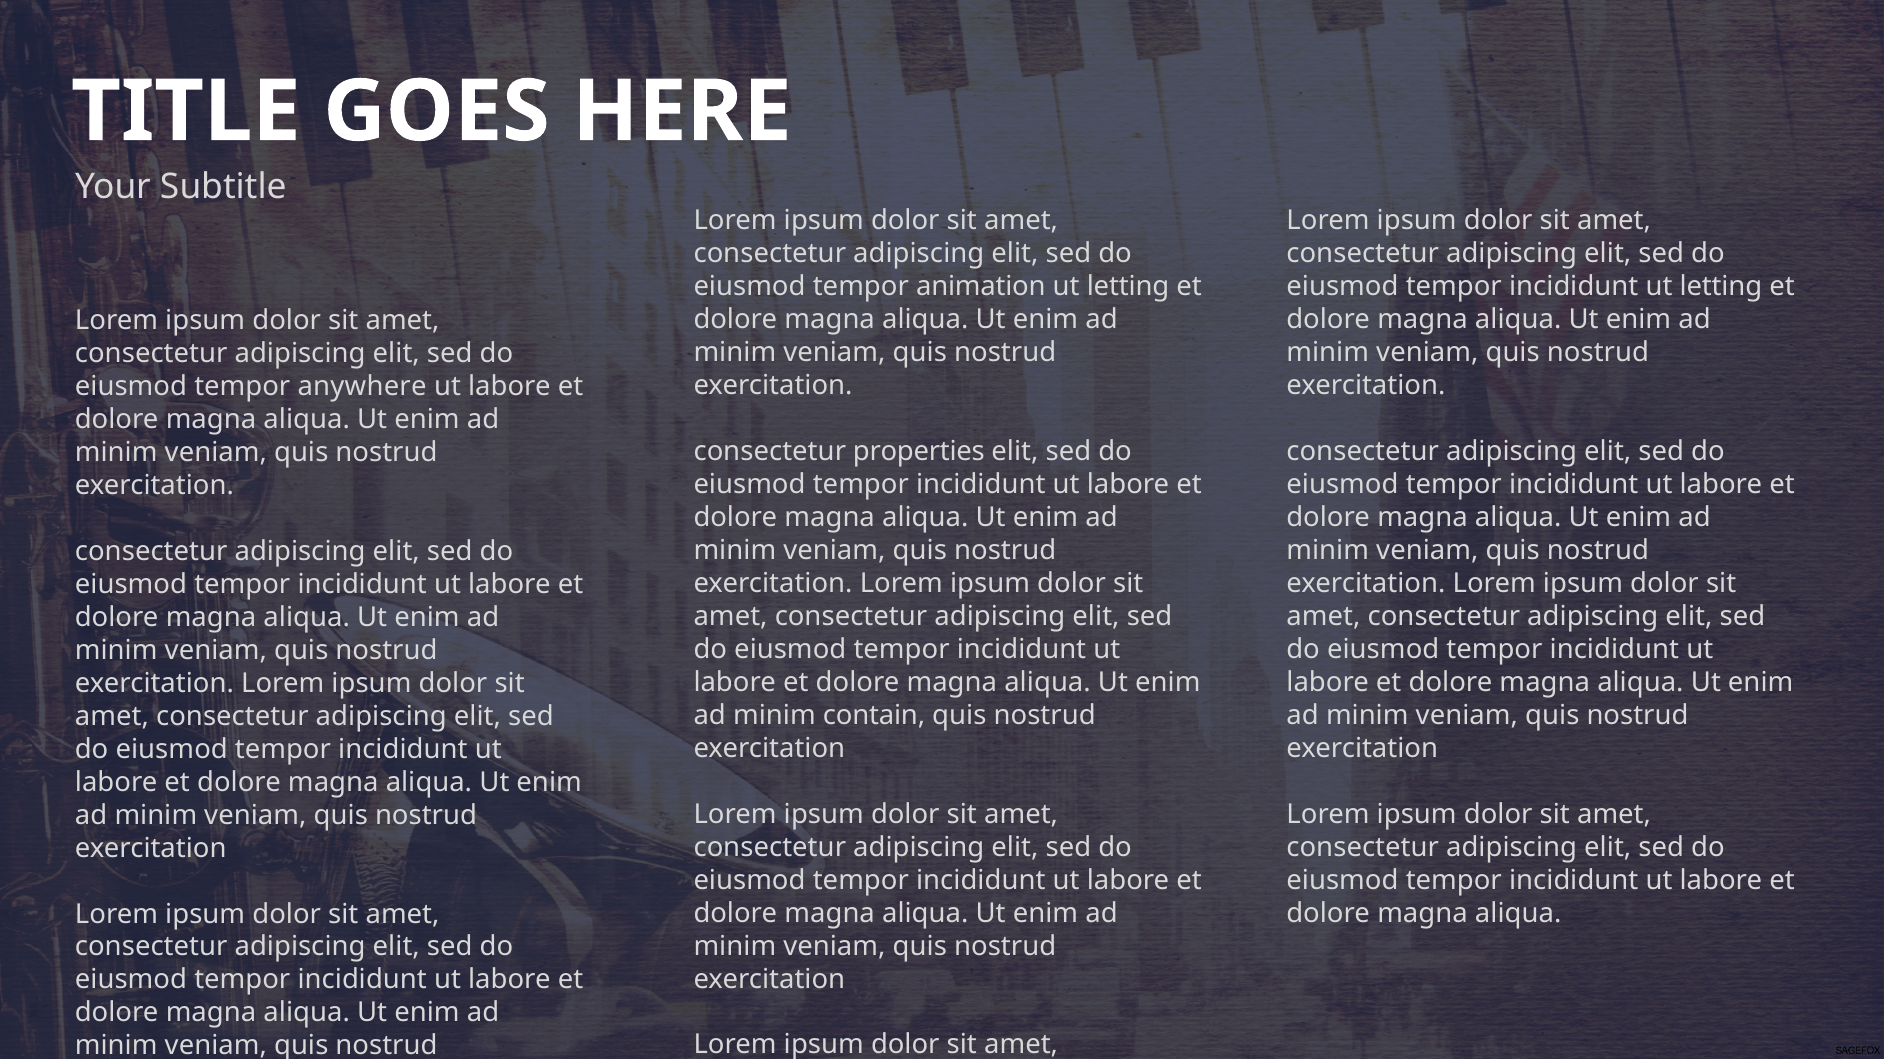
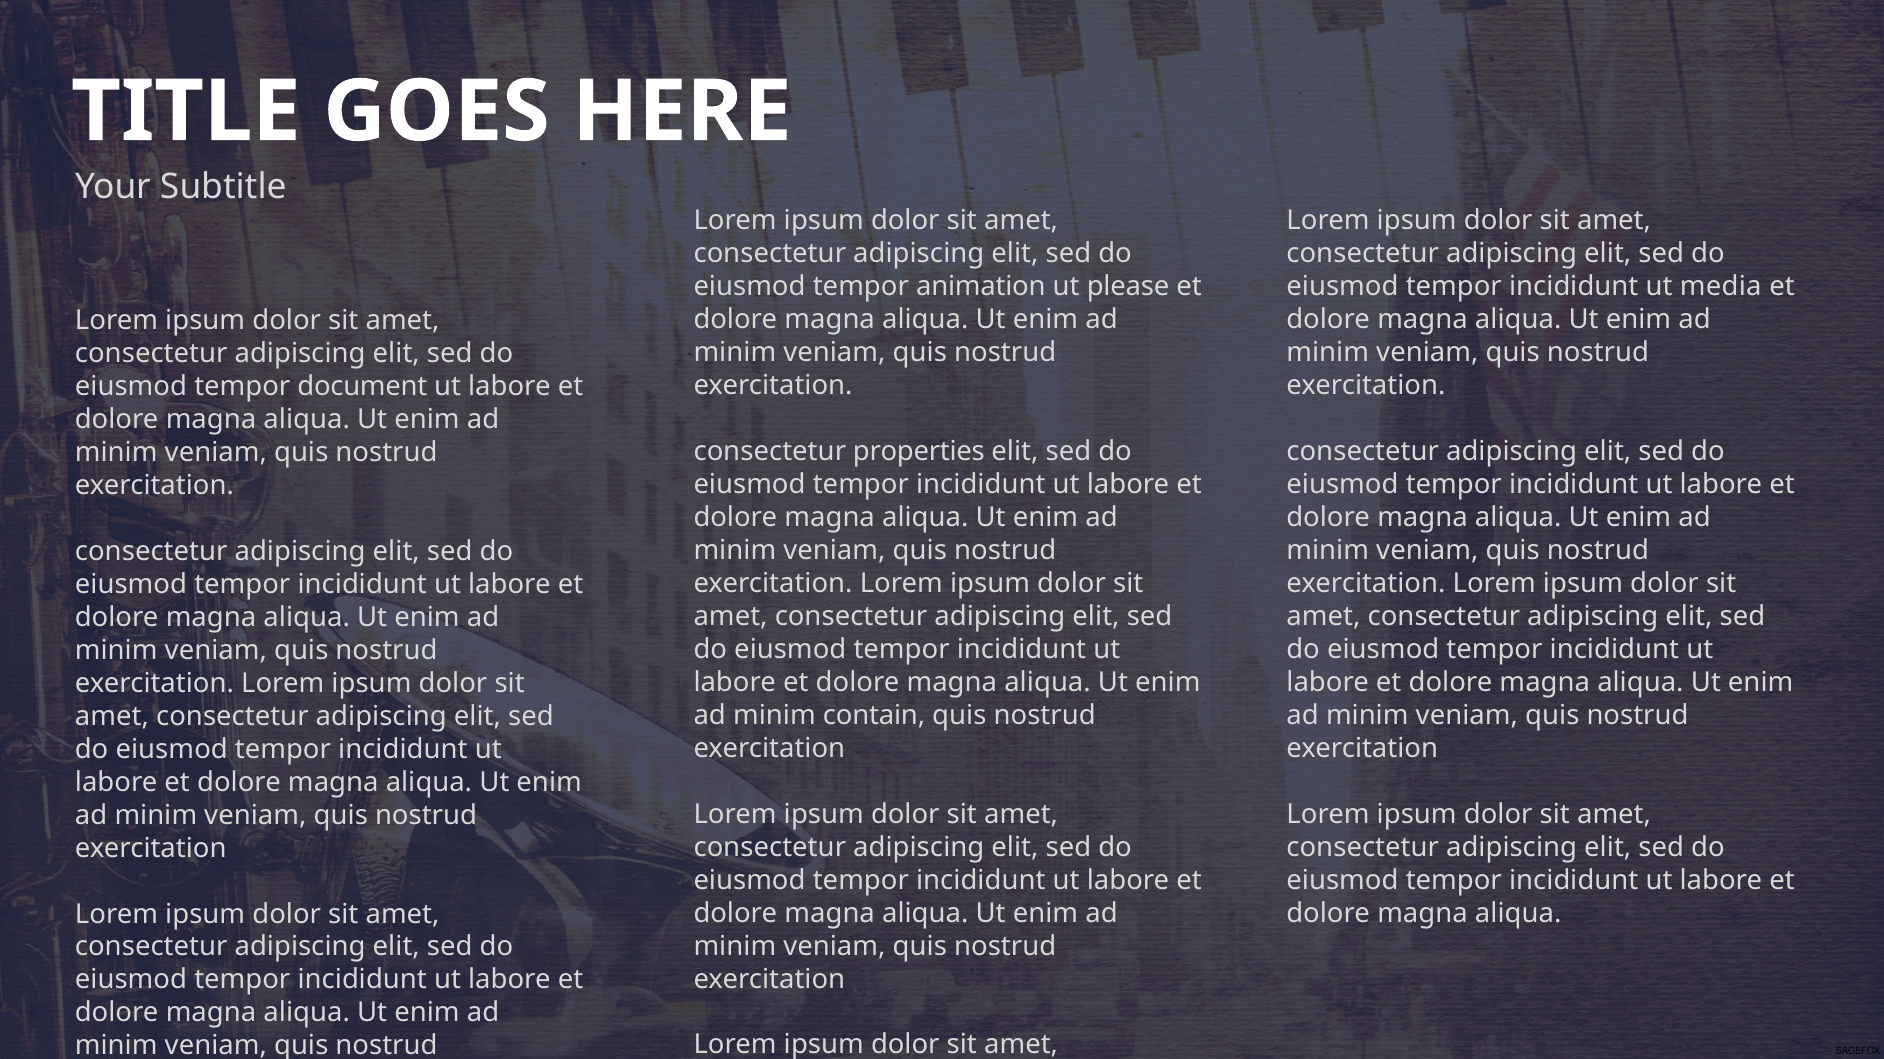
letting: letting -> please (1128, 287)
incididunt ut letting: letting -> media (1721, 287)
anywhere: anywhere -> document (362, 387)
